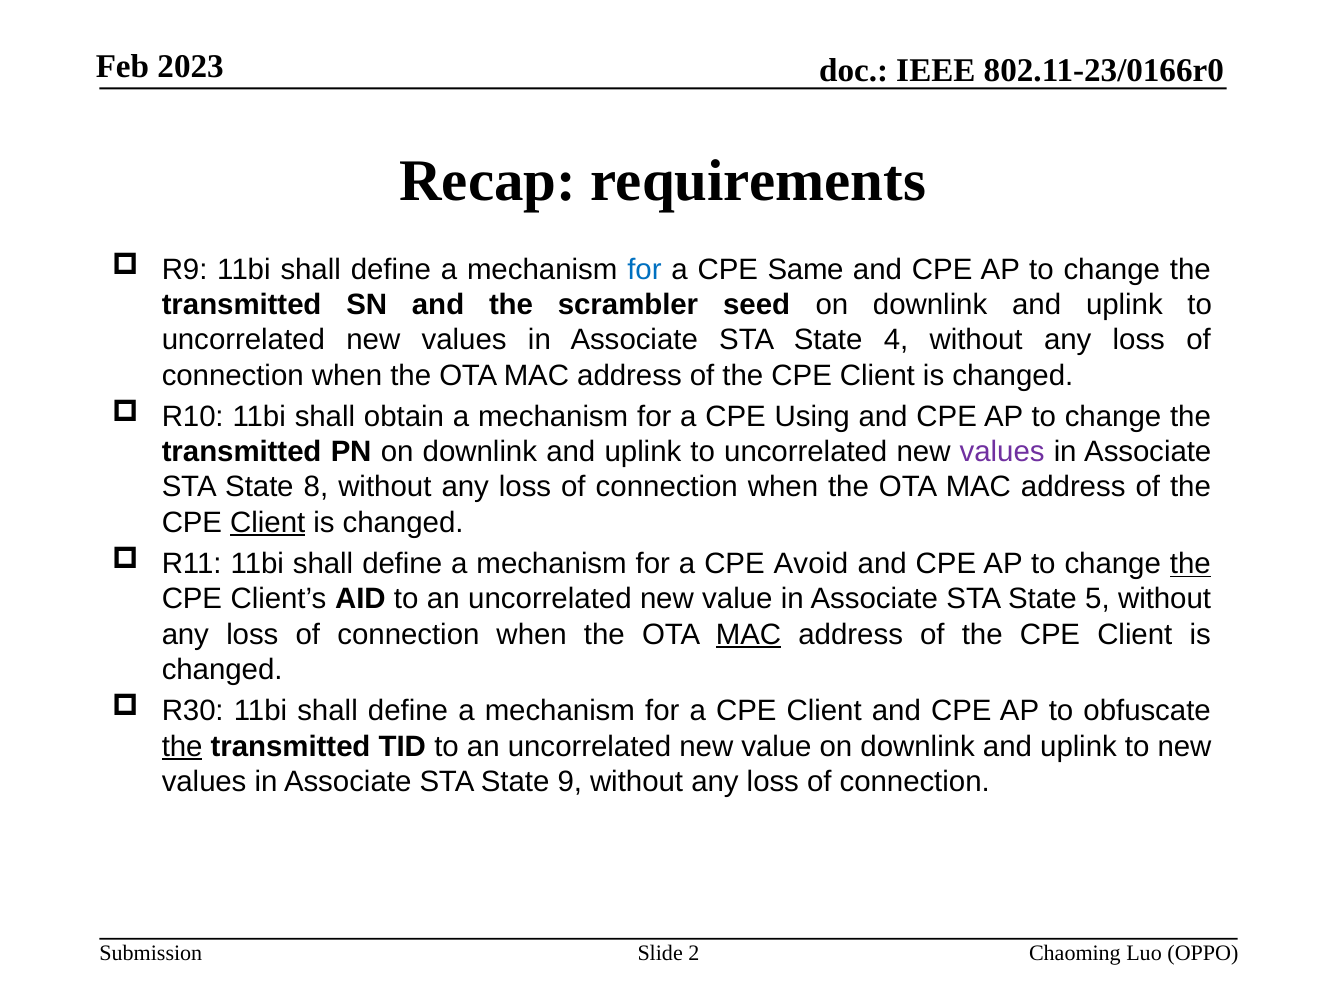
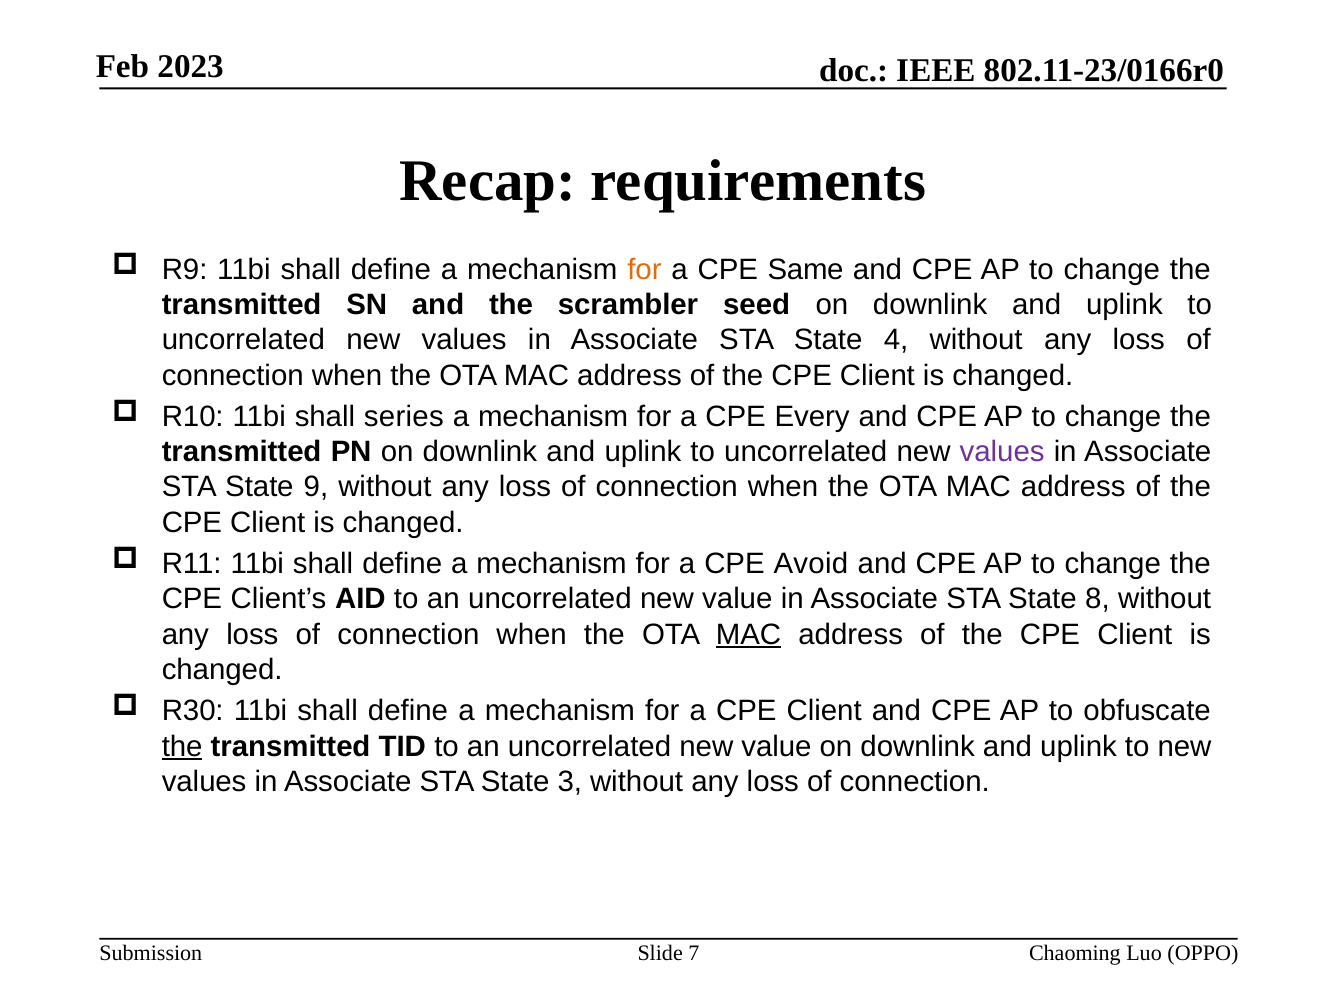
for colour: blue -> orange (644, 270)
obtain: obtain -> series (404, 417)
Using: Using -> Every (812, 417)
8: 8 -> 9 (316, 487)
Client underline: present -> none (268, 523)
the underline: present -> none (1190, 564)
5: 5 -> 8 (1097, 599)
9: 9 -> 3 (570, 782)
2: 2 -> 7 (694, 954)
